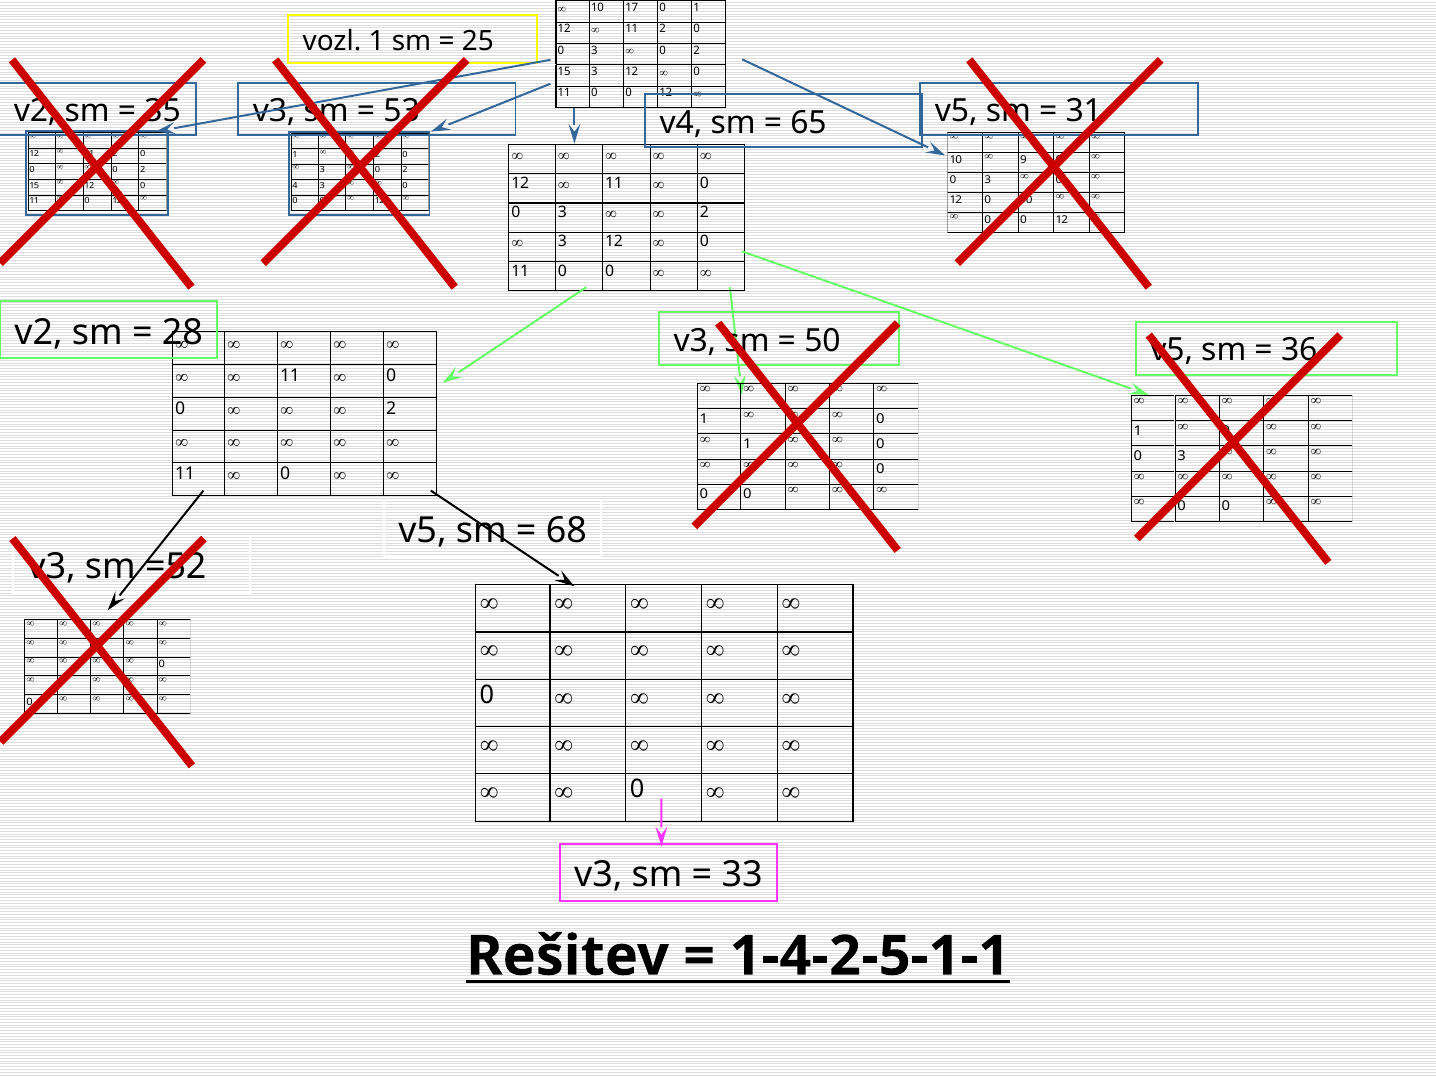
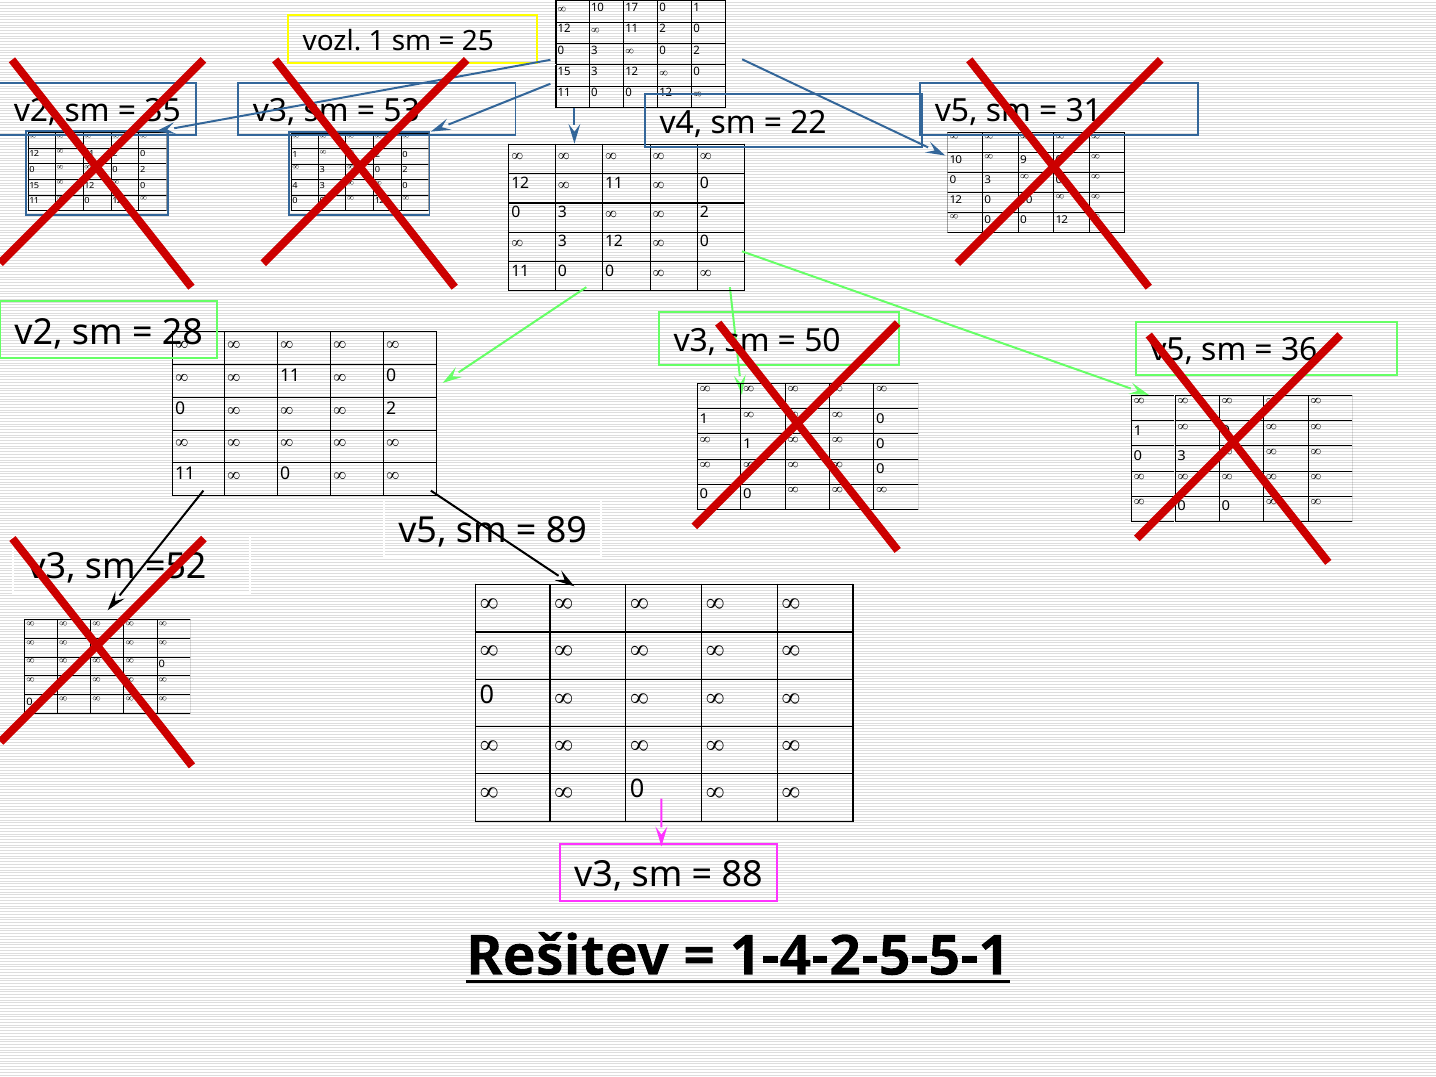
65: 65 -> 22 (809, 123)
68: 68 -> 89 (566, 531)
33: 33 -> 88 (742, 875)
1-4-2-5-1-1: 1-4-2-5-1-1 -> 1-4-2-5-5-1 (870, 956)
